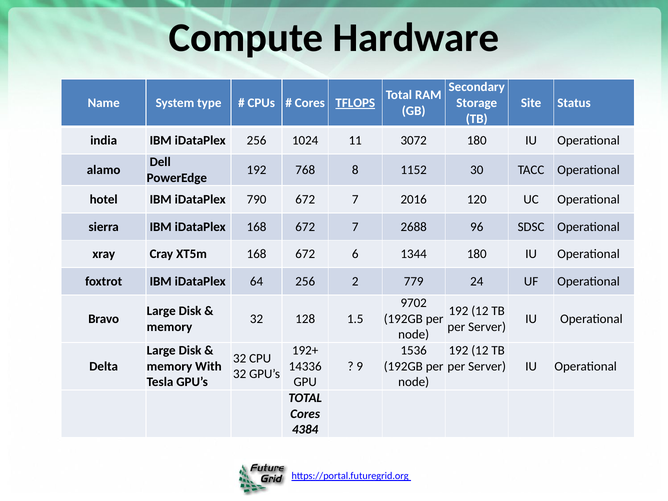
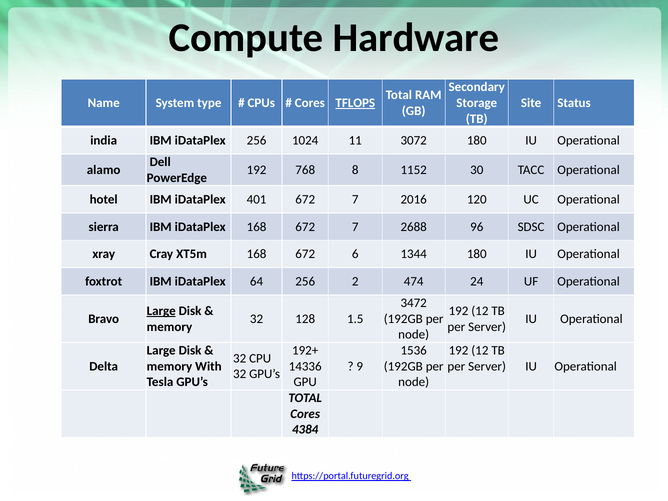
790: 790 -> 401 (257, 199)
779: 779 -> 474 (414, 281)
9702: 9702 -> 3472 (414, 303)
Large underline: none -> present (161, 311)
